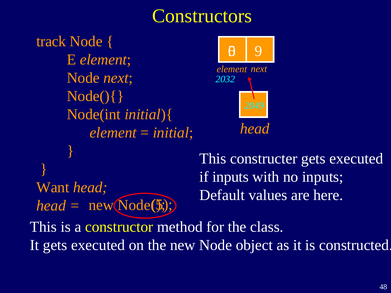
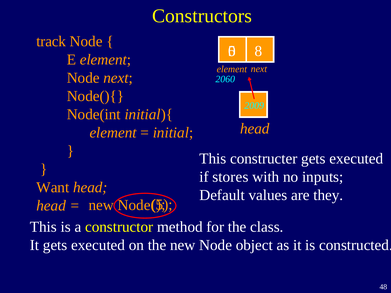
9: 9 -> 8 (258, 51)
2032: 2032 -> 2060 (225, 79)
2049: 2049 -> 2009 (254, 106)
if inputs: inputs -> stores (230, 177)
here: here -> they (328, 195)
